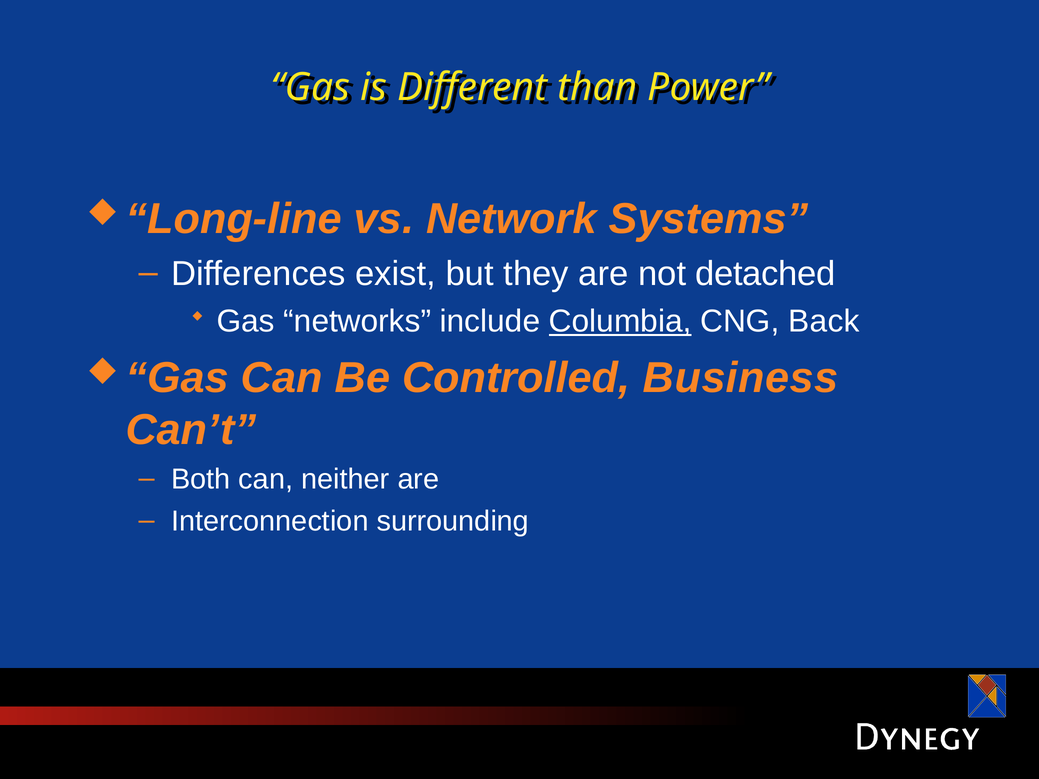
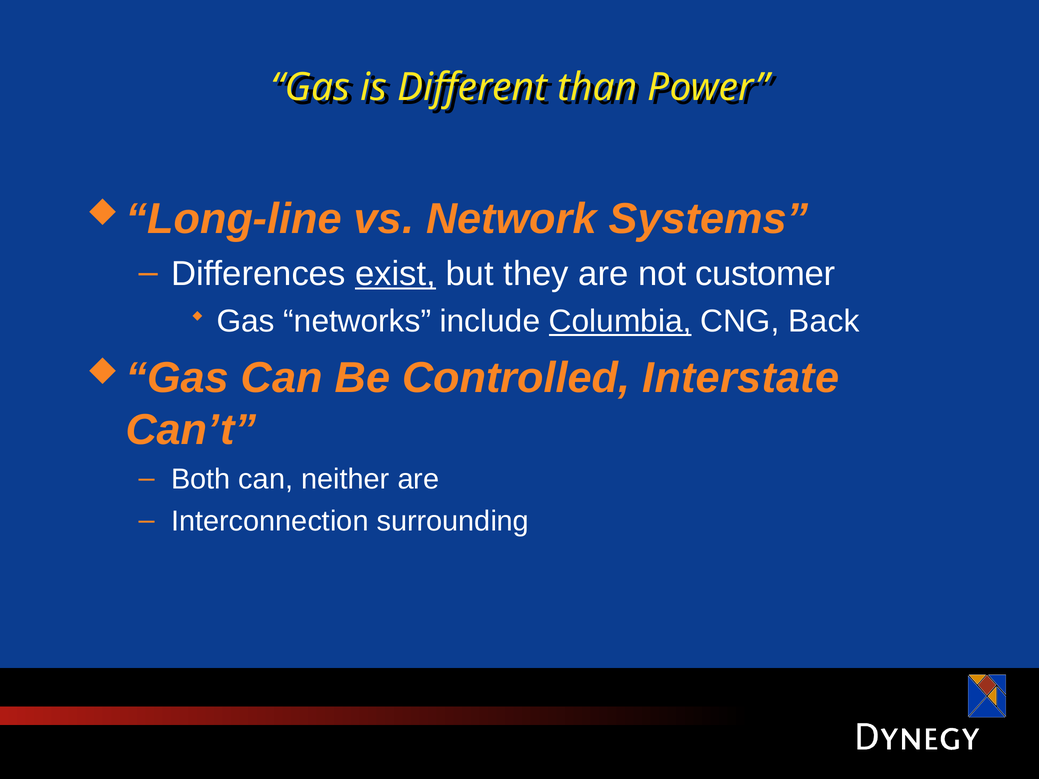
exist underline: none -> present (396, 274)
detached: detached -> customer (765, 274)
Business: Business -> Interstate (741, 378)
